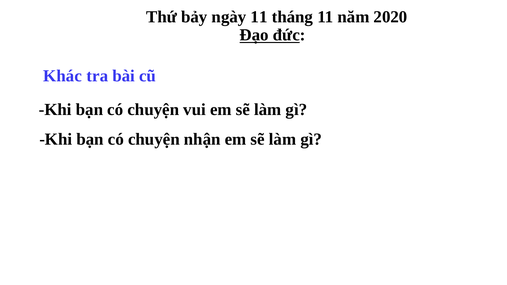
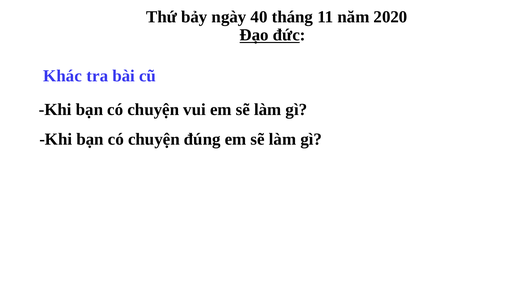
ngày 11: 11 -> 40 (259, 17)
nhận: nhận -> đúng (202, 139)
